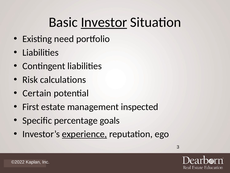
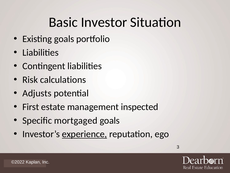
Investor underline: present -> none (104, 22)
Existing need: need -> goals (64, 39)
Certain: Certain -> Adjusts (37, 93)
percentage: percentage -> mortgaged (76, 120)
